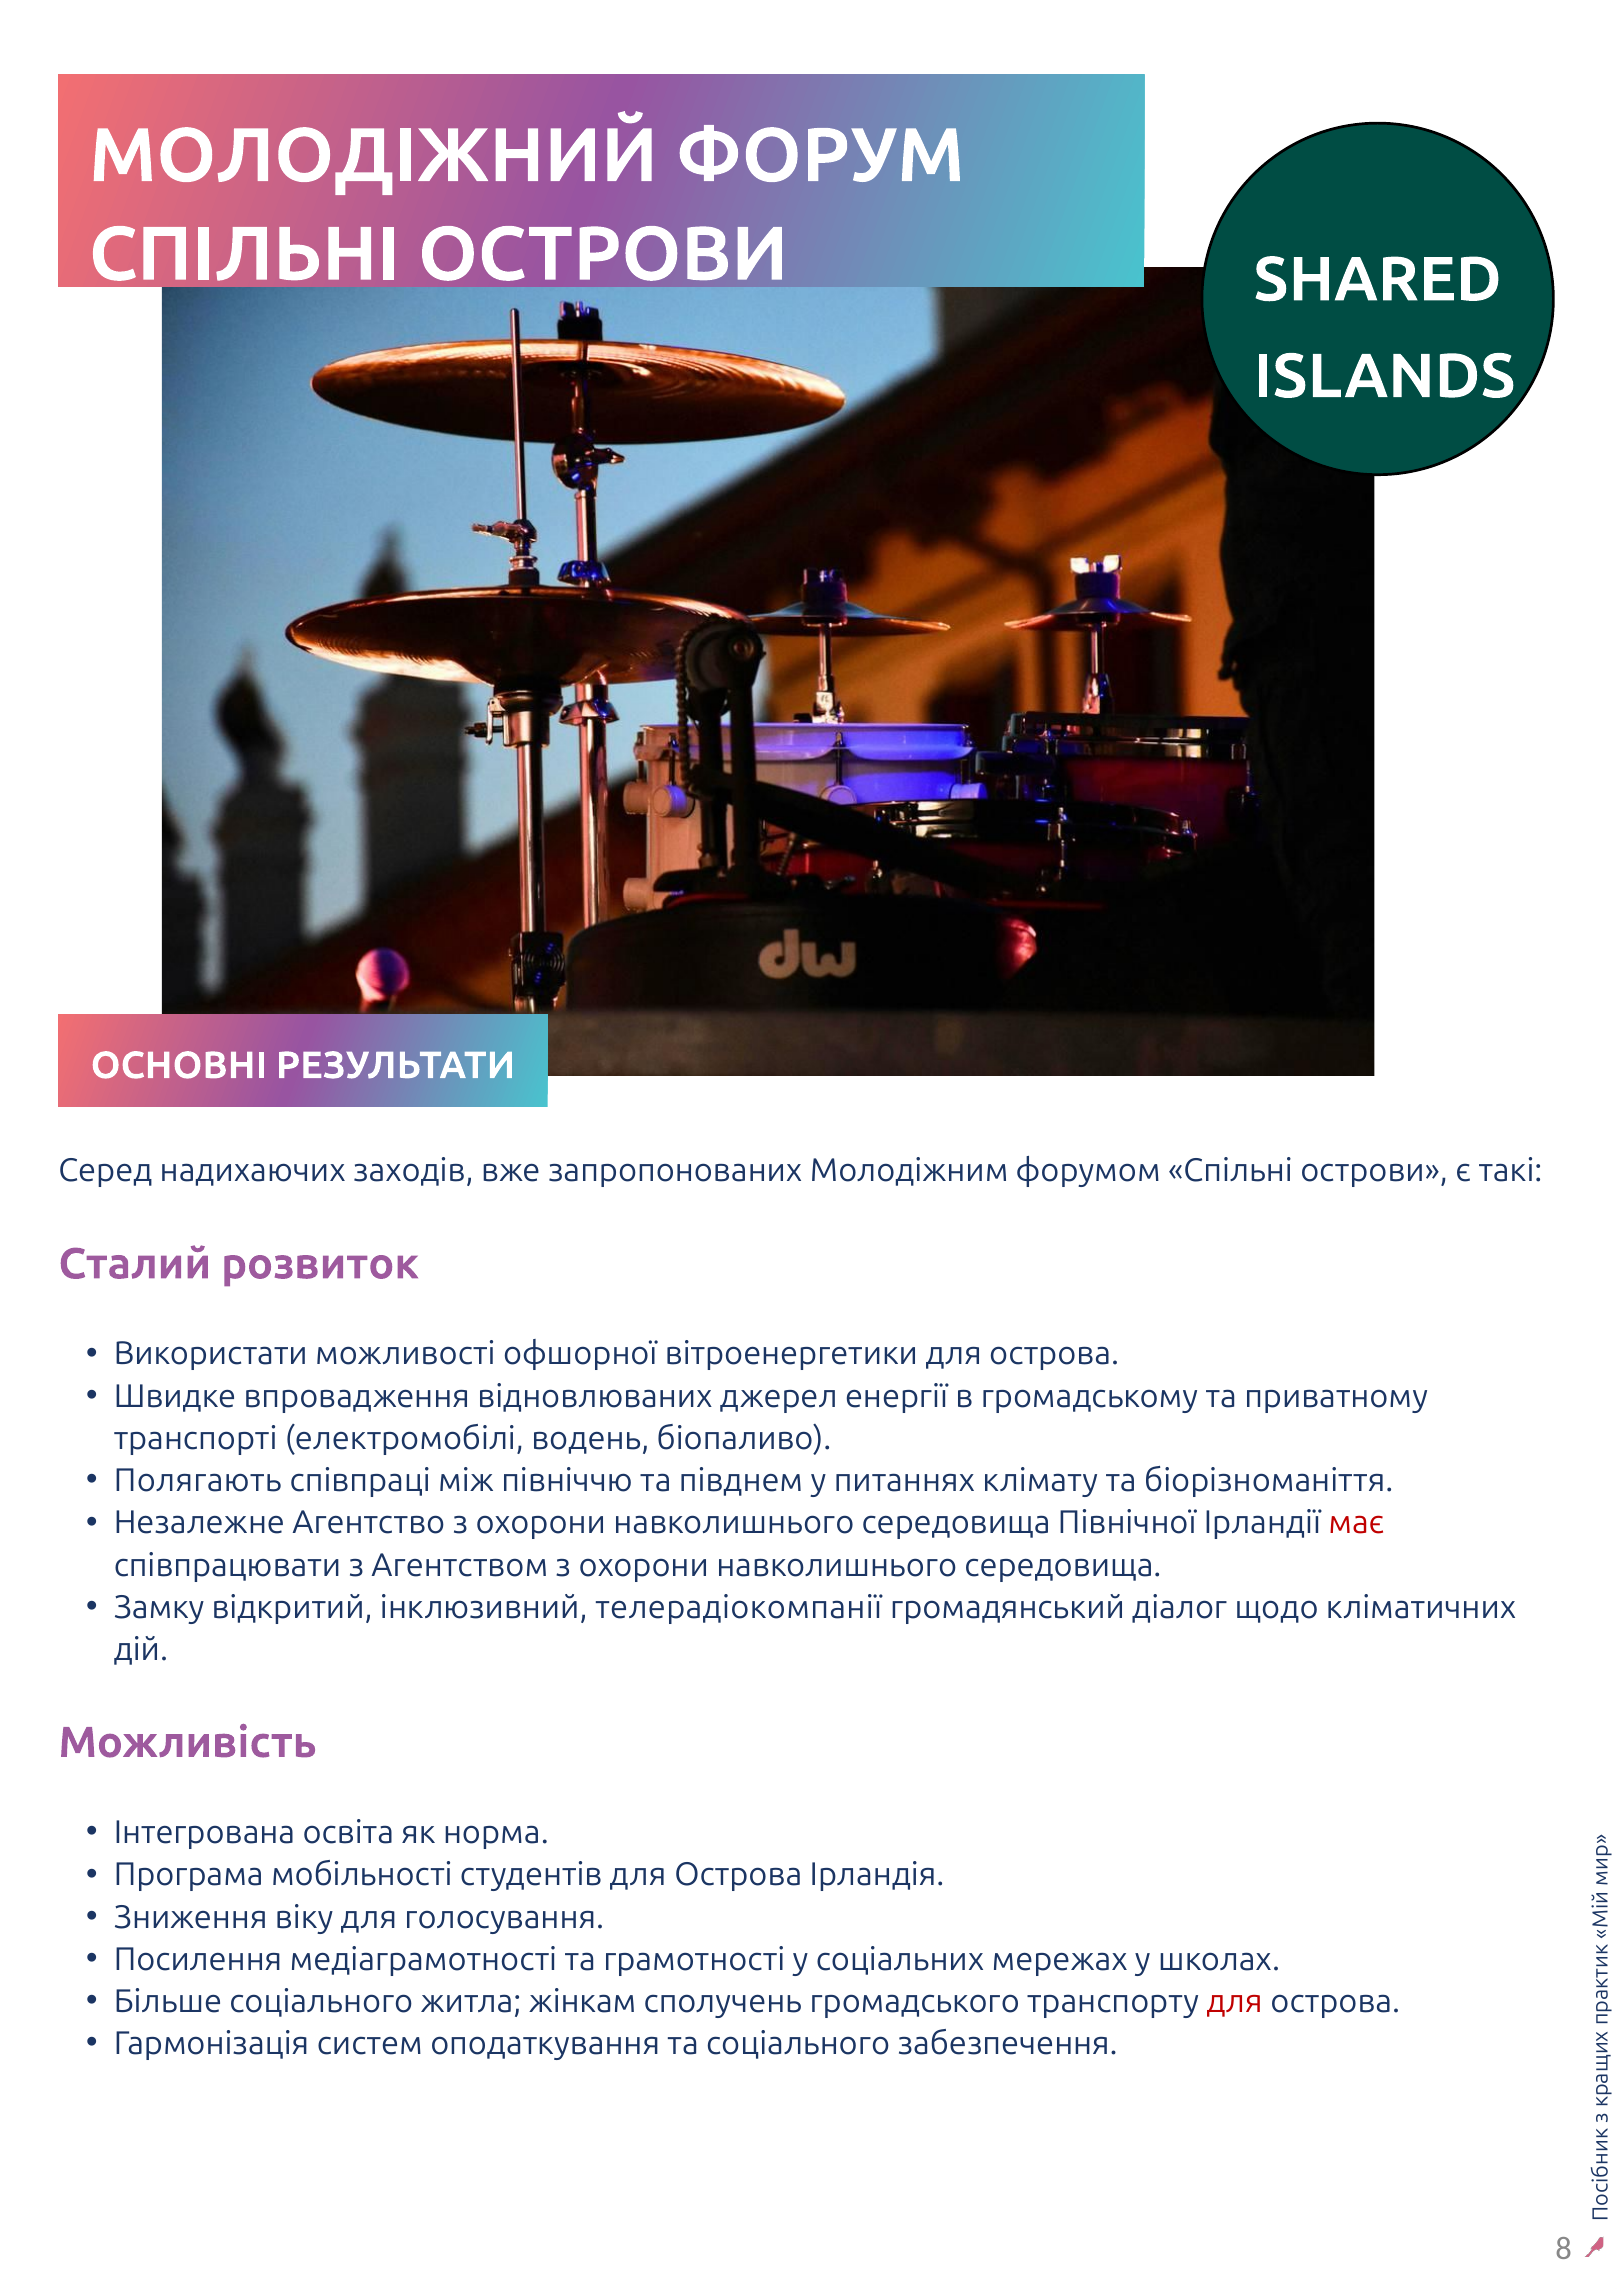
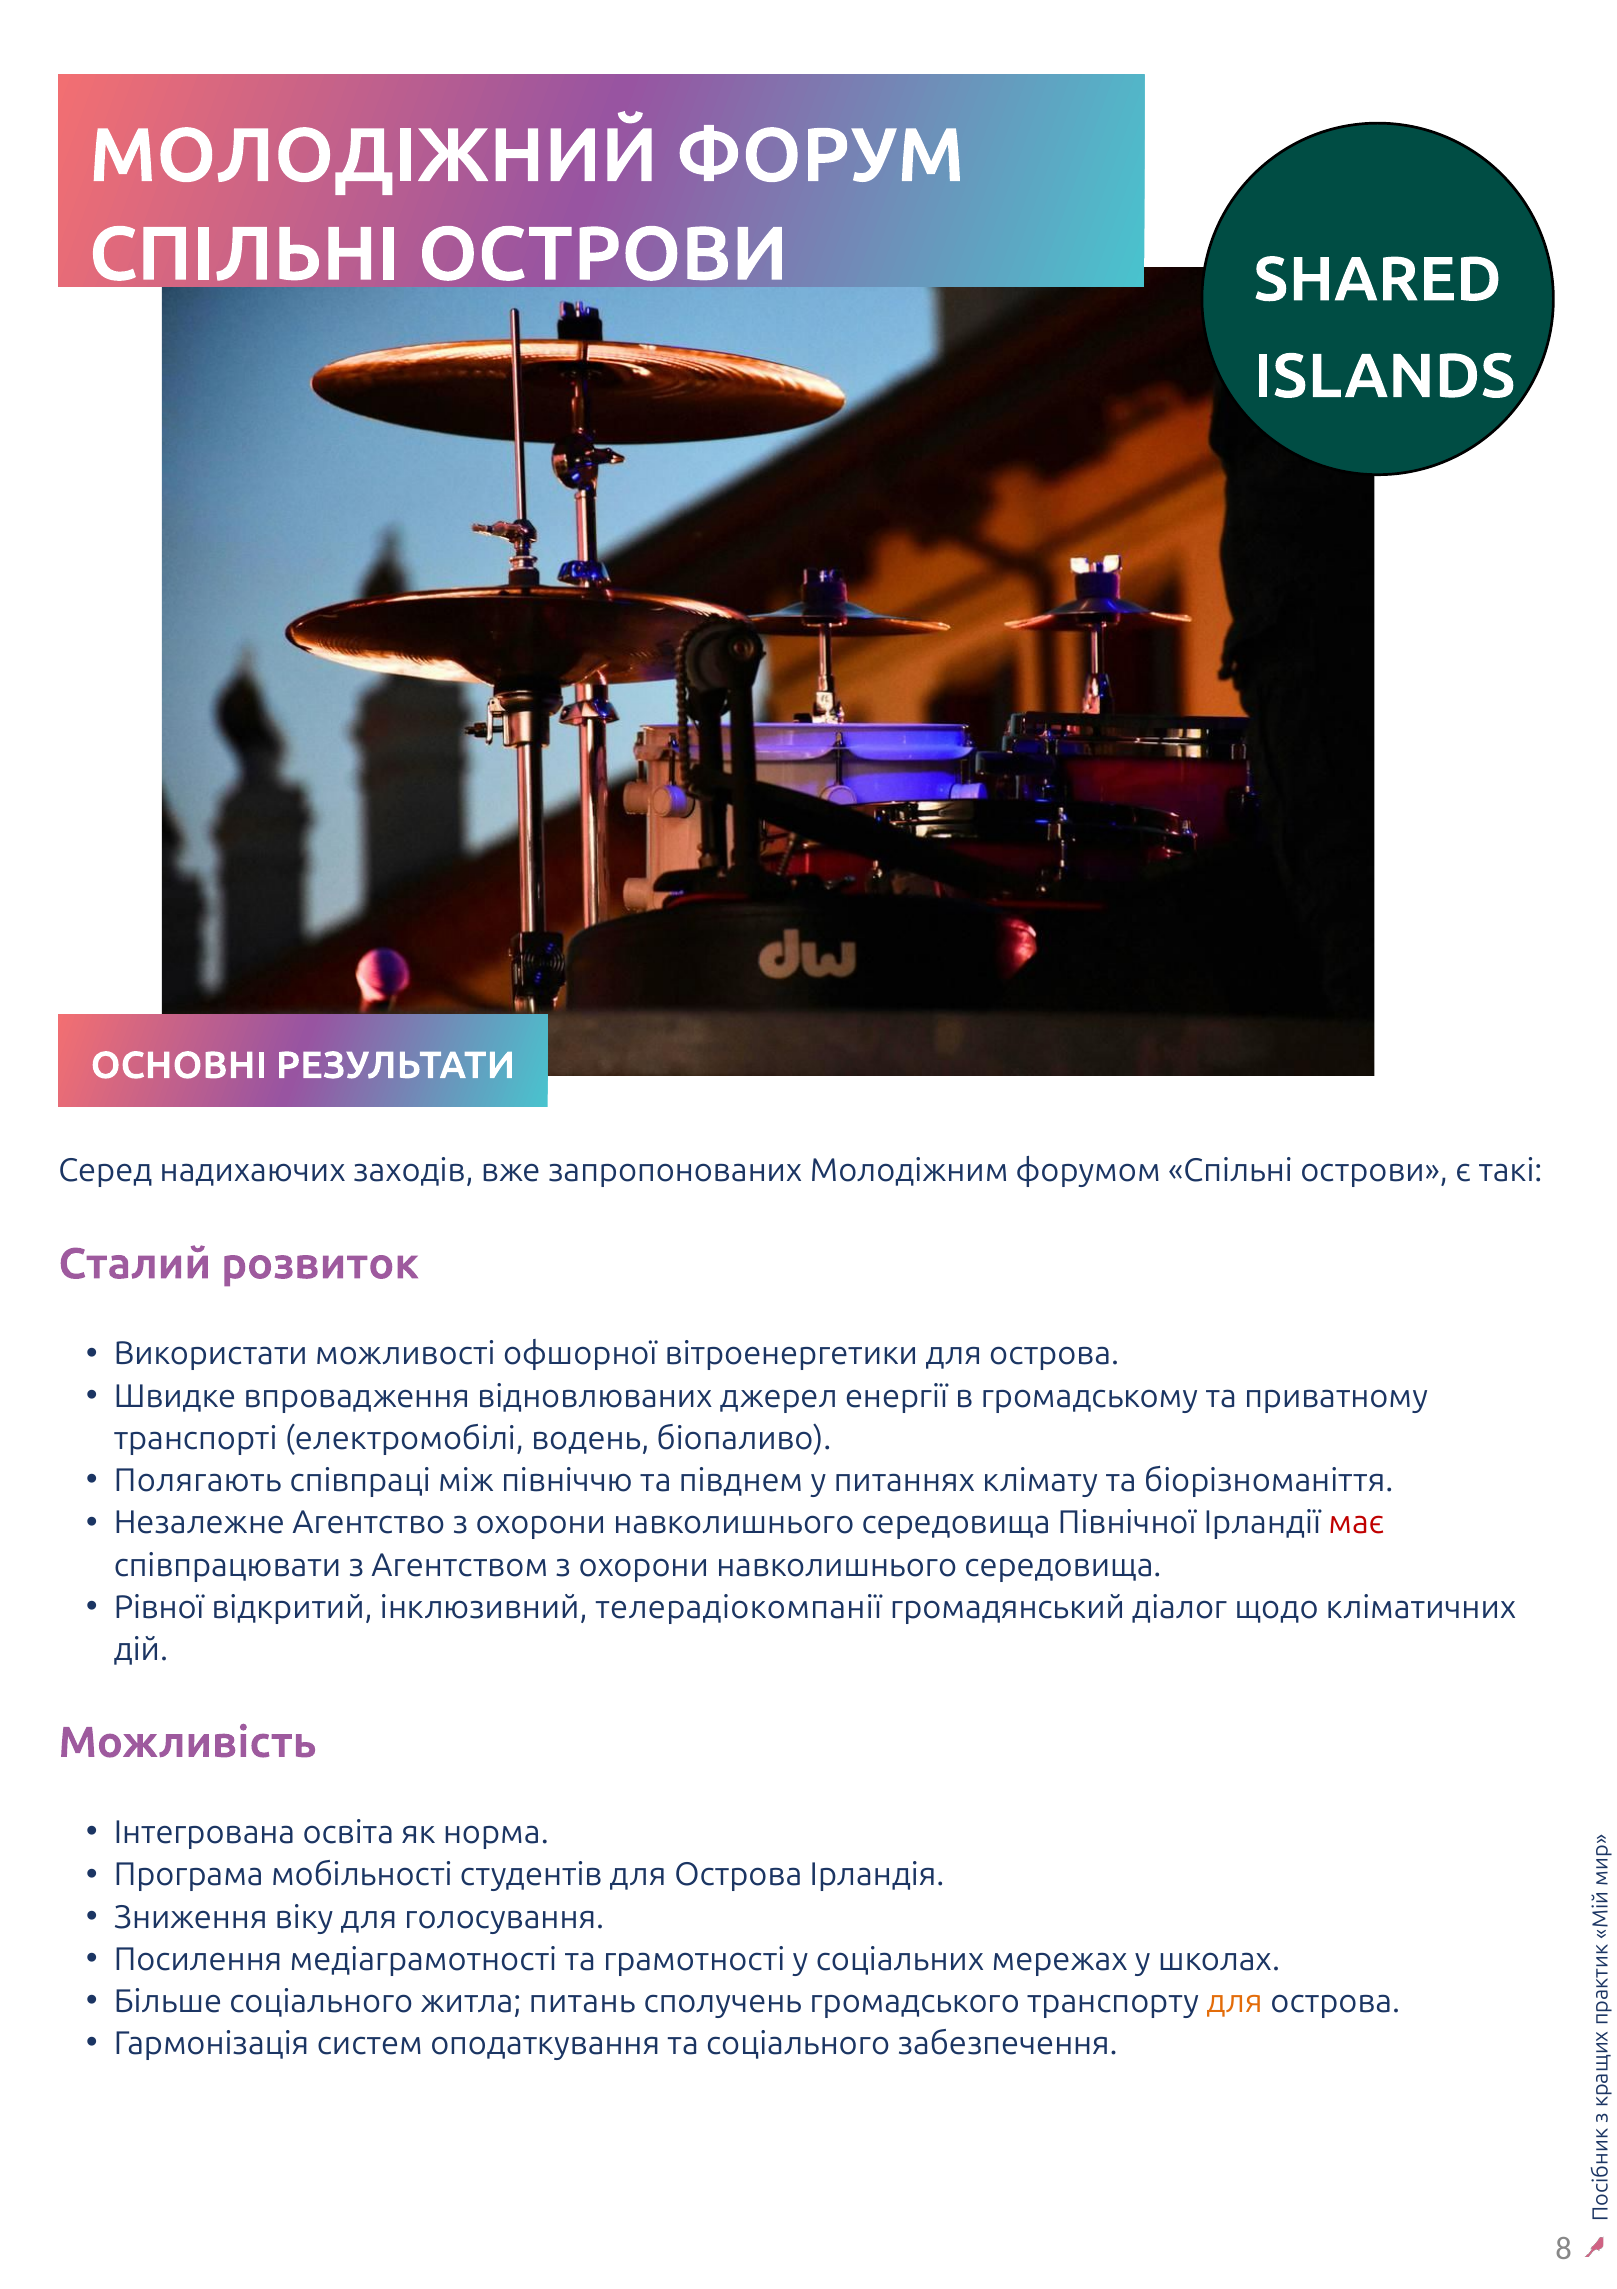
Замку: Замку -> Рівної (159, 1607)
жінкам: жінкам -> питань (582, 2001)
для colour: red -> orange (1235, 2001)
